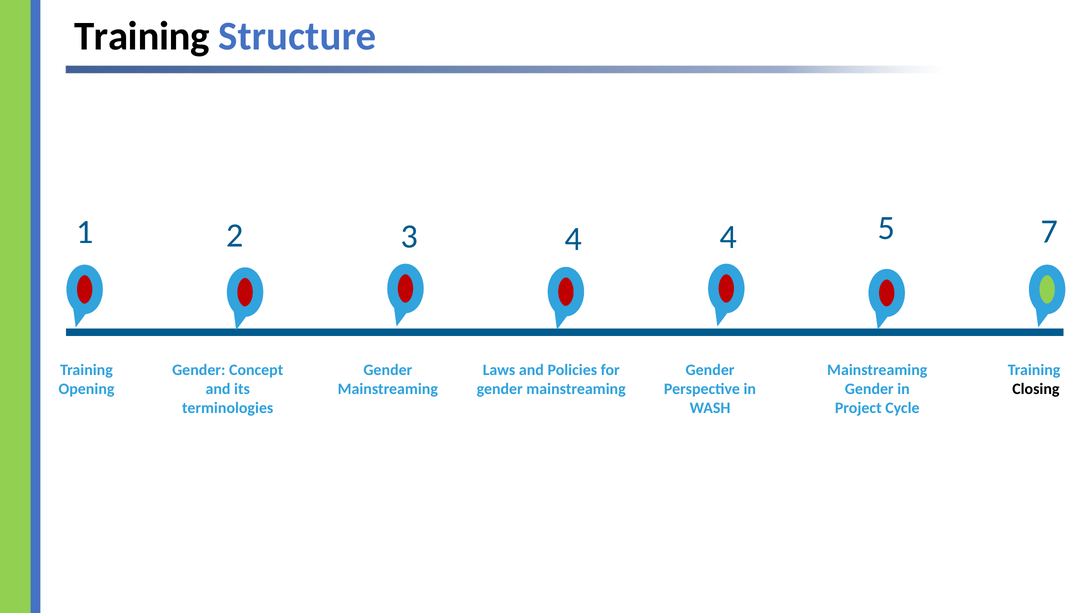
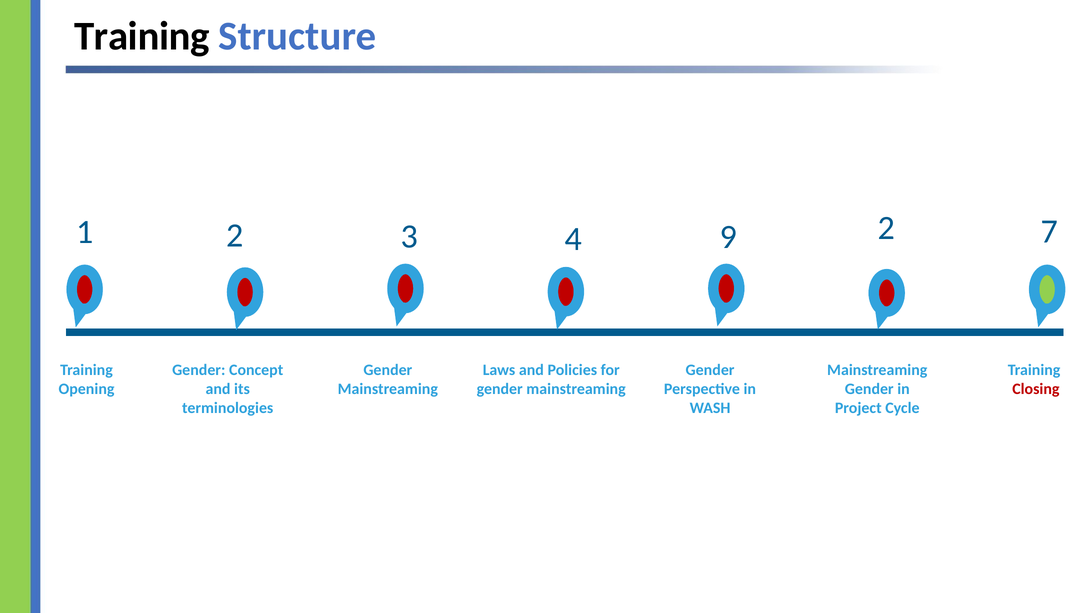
3 5: 5 -> 2 (887, 228)
4 4: 4 -> 9 (728, 237)
Closing colour: black -> red (1036, 390)
